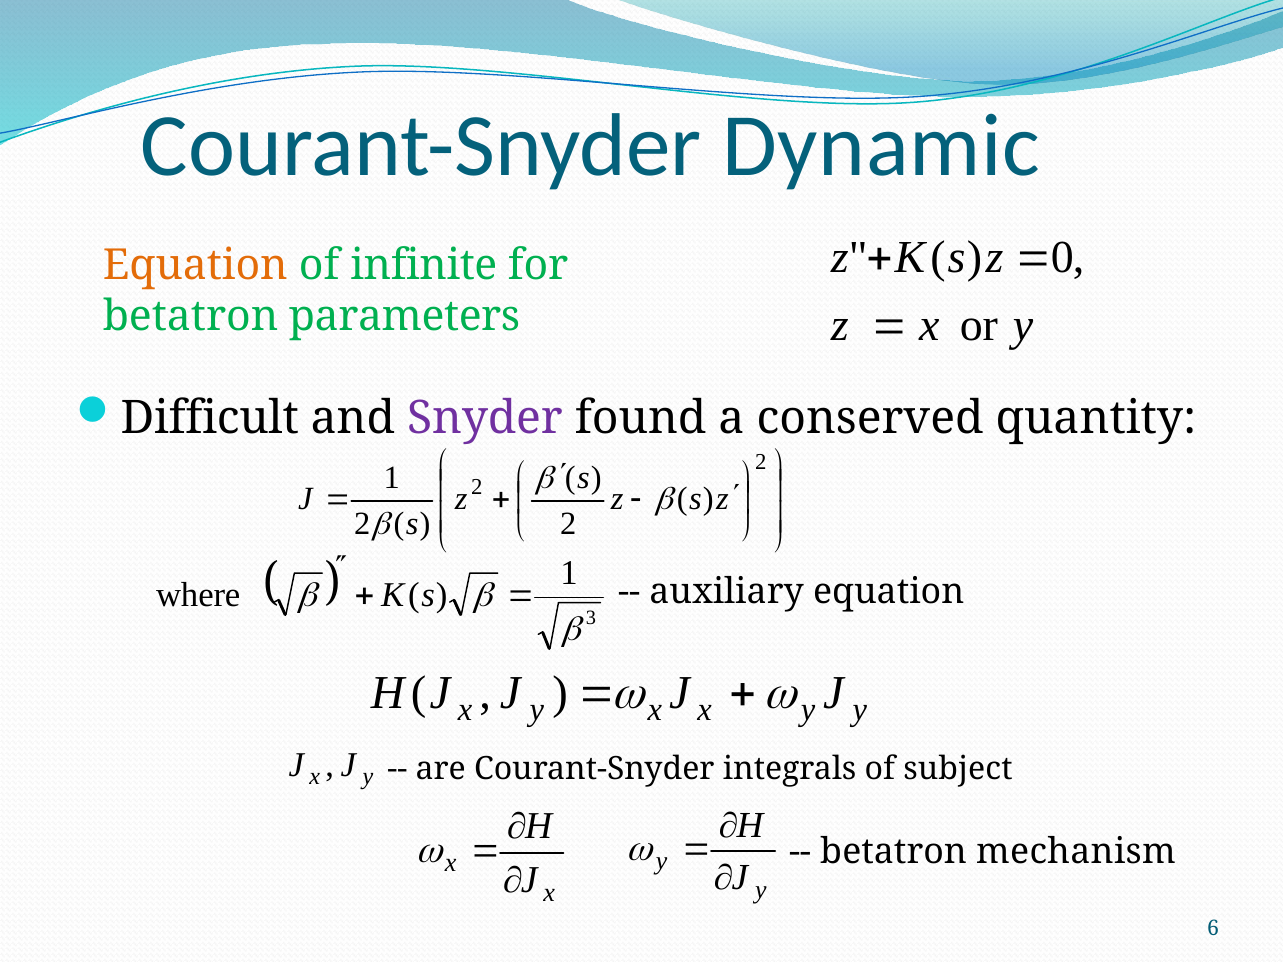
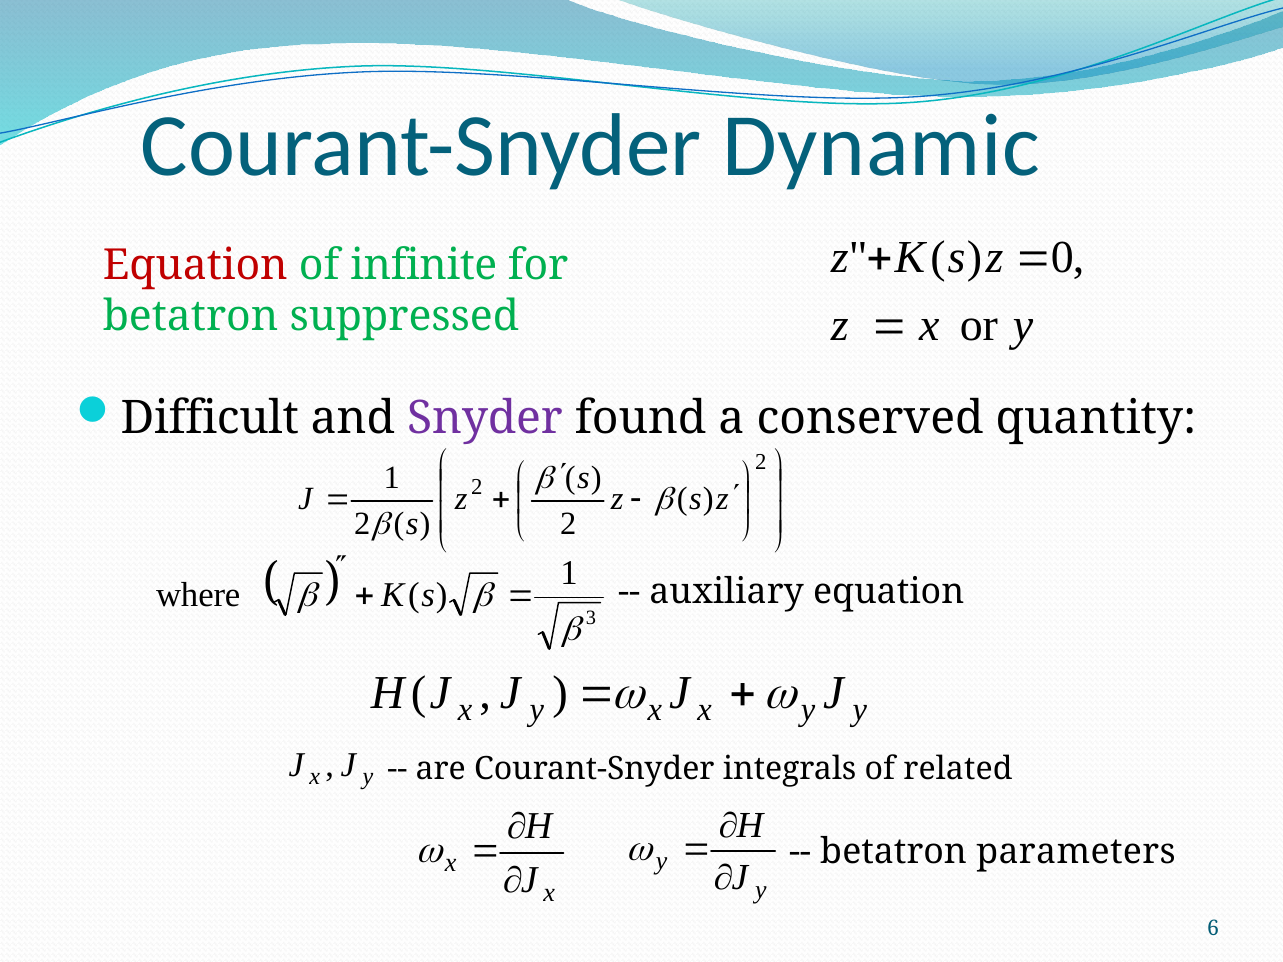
Equation colour: orange -> red (195, 265)
parameters: parameters -> suppressed (404, 317)
subject: subject -> related (958, 769)
mechanism: mechanism -> parameters (1076, 852)
